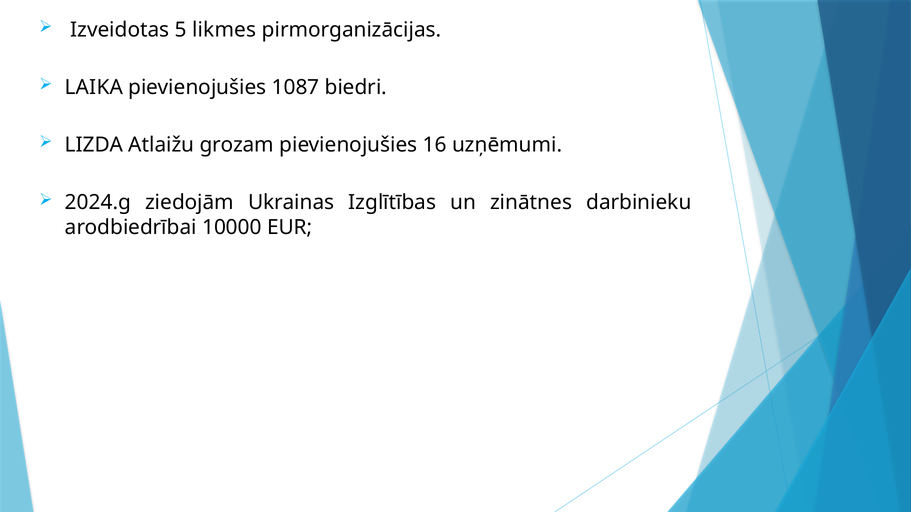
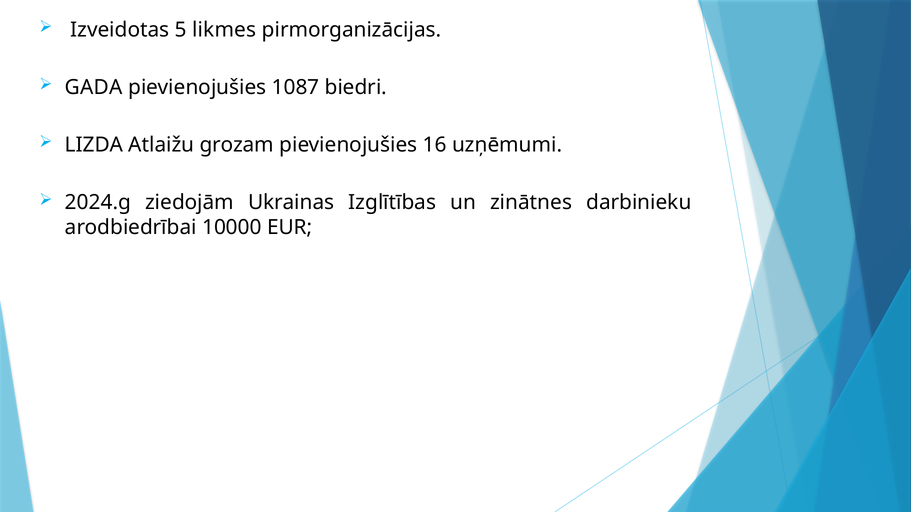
LAIKA: LAIKA -> GADA (94, 87)
